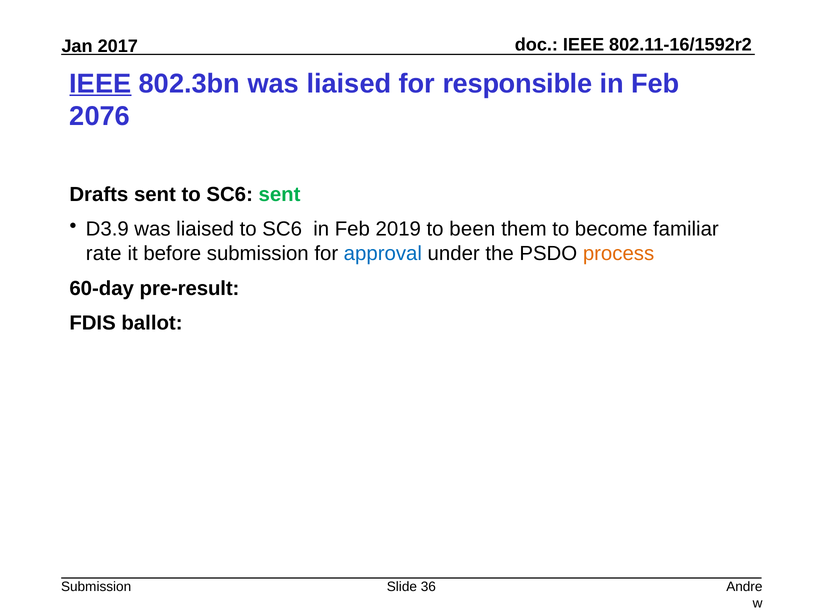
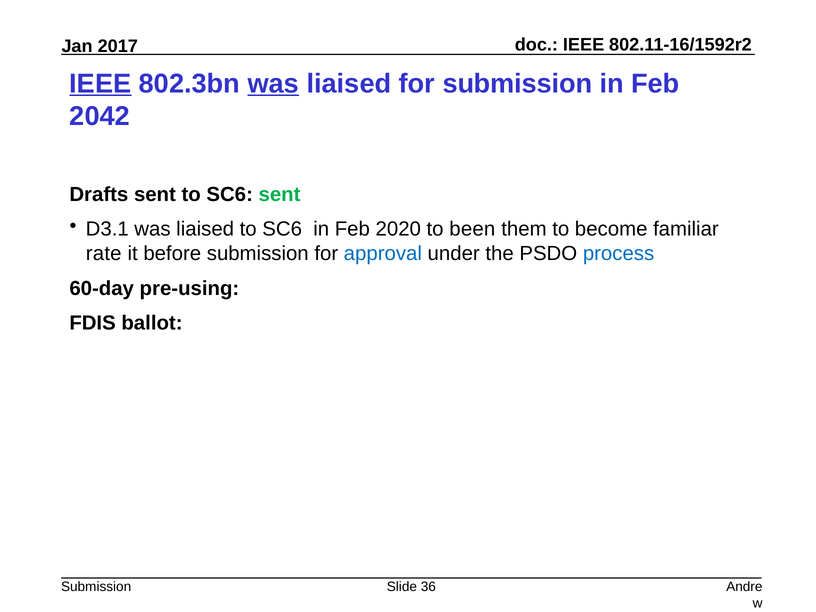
was underline: none -> present (273, 84)
for responsible: responsible -> submission (517, 84)
2076: 2076 -> 2042 (100, 116)
D3.9: D3.9 -> D3.1 (107, 229)
2019: 2019 -> 2020 (398, 229)
process colour: orange -> blue (619, 254)
pre-result: pre-result -> pre-using (189, 288)
